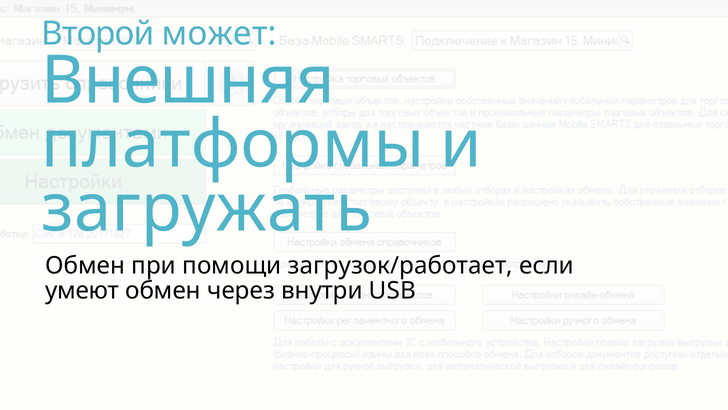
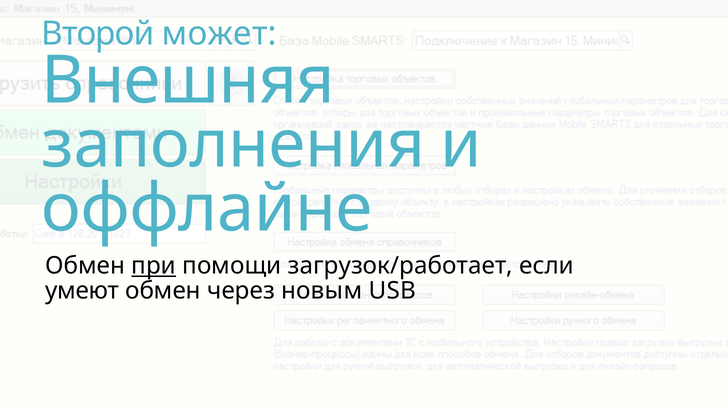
платформы: платформы -> заполнения (233, 145)
загружать: загружать -> оффлайне (207, 209)
при underline: none -> present (154, 266)
внутри: внутри -> новым (322, 290)
